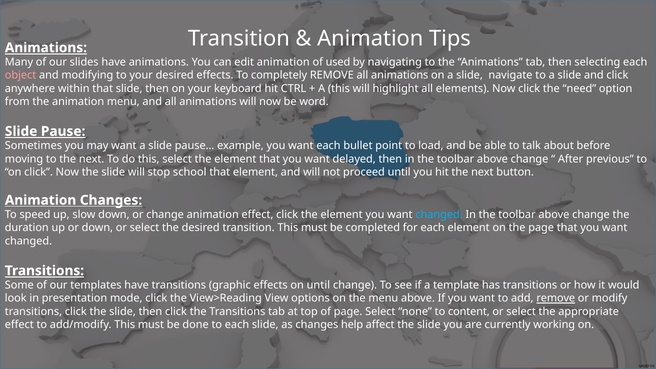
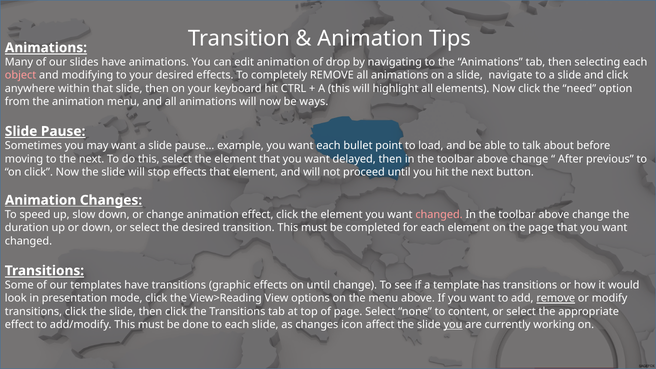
used: used -> drop (338, 62)
word: word -> ways (314, 102)
stop school: school -> effects (190, 172)
changed colour: light blue -> pink (439, 215)
help: help -> icon (352, 325)
you underline: none -> present (453, 325)
